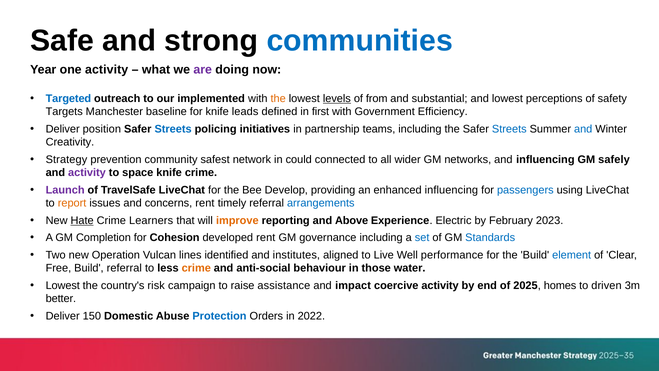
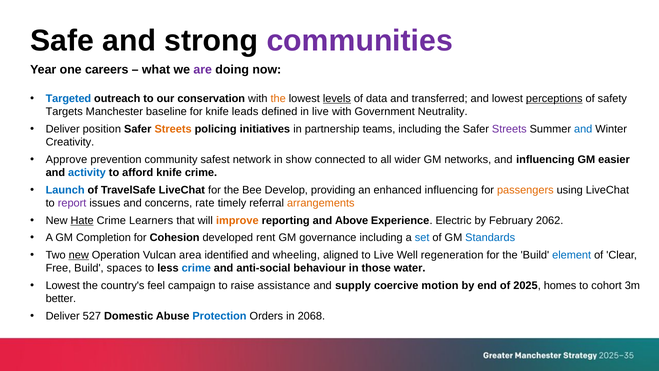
communities colour: blue -> purple (360, 41)
one activity: activity -> careers (107, 70)
implemented: implemented -> conservation (211, 98)
from: from -> data (377, 98)
substantial: substantial -> transferred (440, 98)
perceptions underline: none -> present (554, 98)
in first: first -> live (320, 112)
Efficiency: Efficiency -> Neutrality (443, 112)
Streets colour: blue -> orange (173, 129)
Streets colour: blue -> purple (509, 129)
Strategy: Strategy -> Approve (66, 159)
could: could -> show (299, 159)
safely: safely -> easier (614, 159)
activity colour: purple -> blue (87, 173)
space: space -> afford (138, 173)
Launch colour: purple -> blue (65, 190)
passengers colour: blue -> orange (525, 190)
report colour: orange -> purple (72, 203)
concerns rent: rent -> rate (205, 203)
arrangements colour: blue -> orange (321, 203)
2023: 2023 -> 2062 (550, 220)
new underline: none -> present (79, 255)
lines: lines -> area (190, 255)
institutes: institutes -> wheeling (296, 255)
performance: performance -> regeneration (452, 255)
Build referral: referral -> spaces (124, 268)
crime colour: orange -> blue (196, 268)
risk: risk -> feel (156, 285)
impact: impact -> supply (353, 285)
coercive activity: activity -> motion (440, 285)
driven: driven -> cohort (607, 285)
150: 150 -> 527 (92, 316)
2022: 2022 -> 2068 (311, 316)
